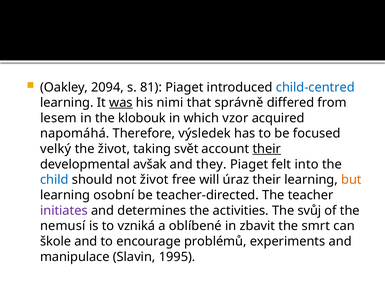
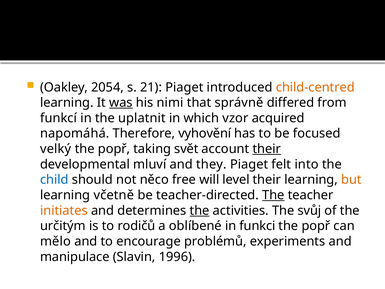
2094: 2094 -> 2054 (107, 87)
81: 81 -> 21 (151, 87)
child-centred colour: blue -> orange (315, 87)
lesem: lesem -> funkcí (59, 118)
klobouk: klobouk -> uplatnit (142, 118)
výsledek: výsledek -> vyhovění (205, 133)
život: život -> popř (114, 149)
avšak: avšak -> mluví (150, 164)
not život: život -> něco (154, 180)
úraz: úraz -> level (236, 180)
osobní: osobní -> včetně (114, 195)
The underline: none -> present (273, 195)
initiates colour: purple -> orange (64, 210)
the underline: none -> present (200, 210)
nemusí: nemusí -> určitým (63, 226)
vzniká: vzniká -> rodičů (136, 226)
zbavit: zbavit -> funkci (257, 226)
smrt: smrt -> popř (316, 226)
škole: škole -> mělo (55, 241)
1995: 1995 -> 1996 (177, 257)
